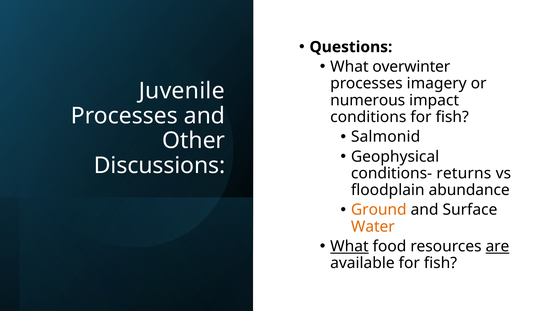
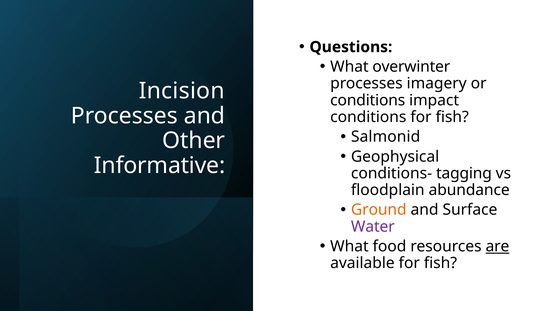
Juvenile: Juvenile -> Incision (182, 91)
numerous: numerous -> conditions (368, 100)
Discussions: Discussions -> Informative (160, 166)
returns: returns -> tagging (464, 173)
Water colour: orange -> purple (373, 227)
What underline: present -> none (349, 246)
